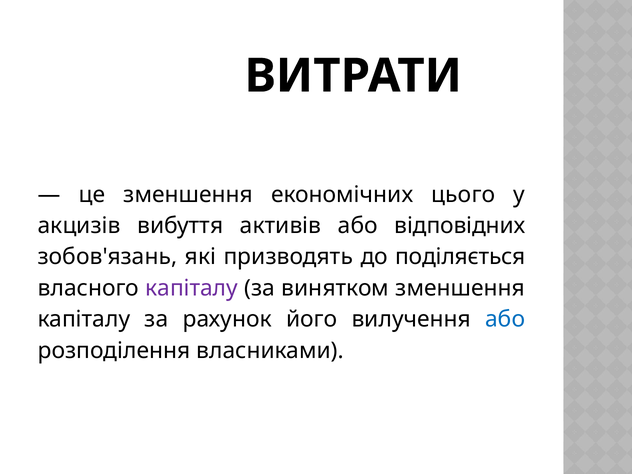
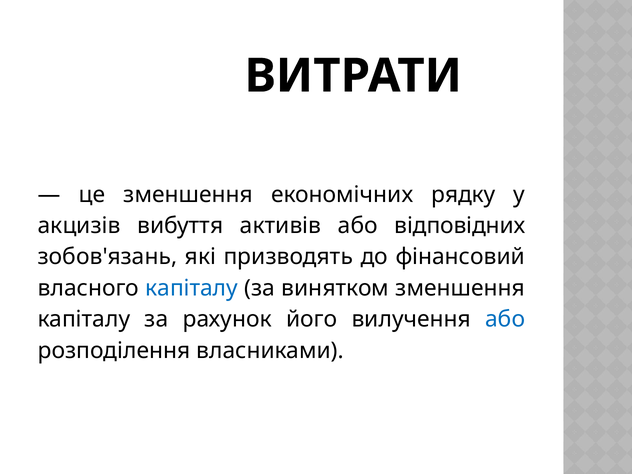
цього: цього -> рядку (463, 195)
поділяється: поділяється -> фінансовий (460, 257)
капіталу colour: purple -> blue (192, 288)
